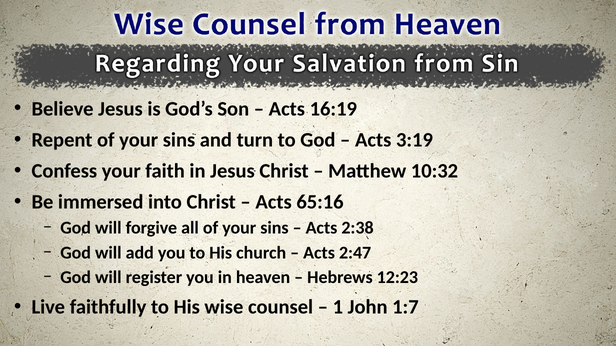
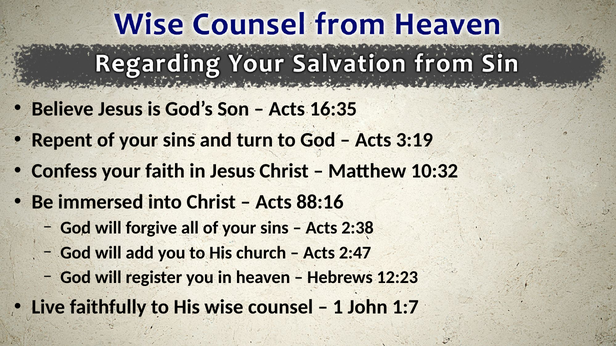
16:19: 16:19 -> 16:35 (333, 109)
65:16: 65:16 -> 88:16 (320, 202)
